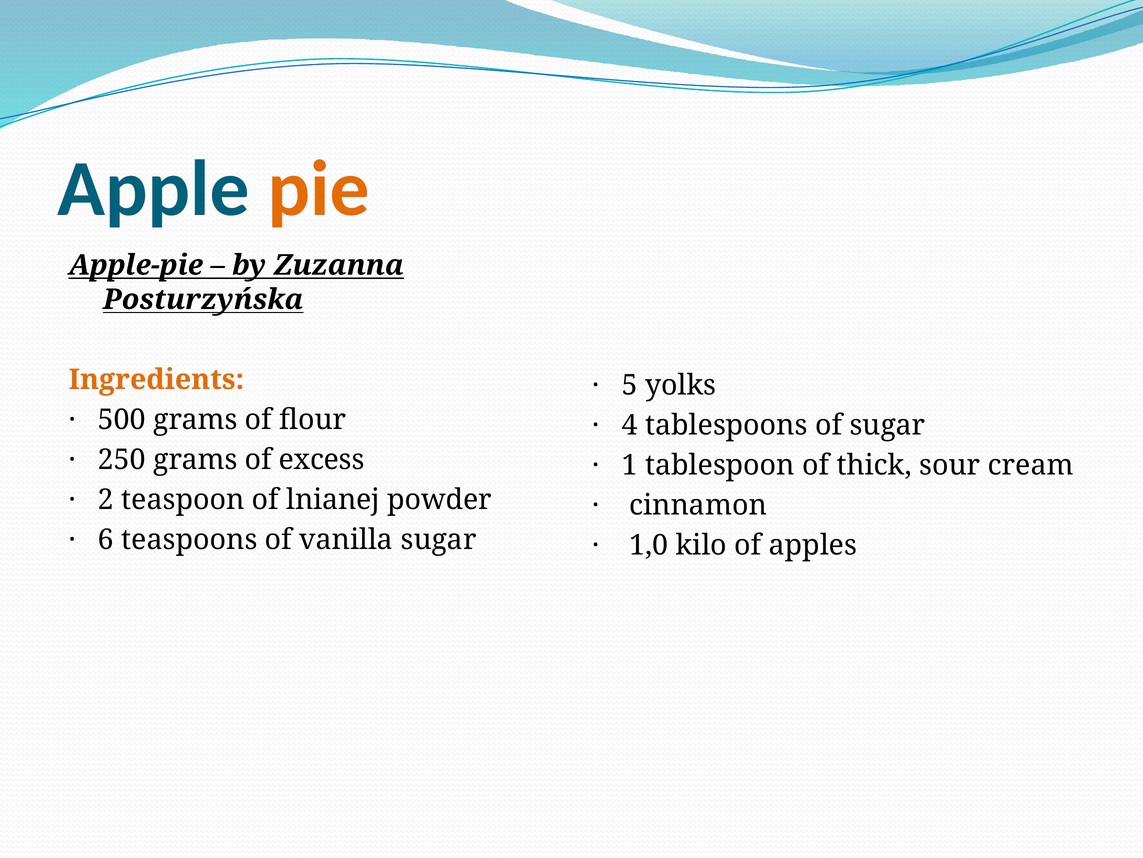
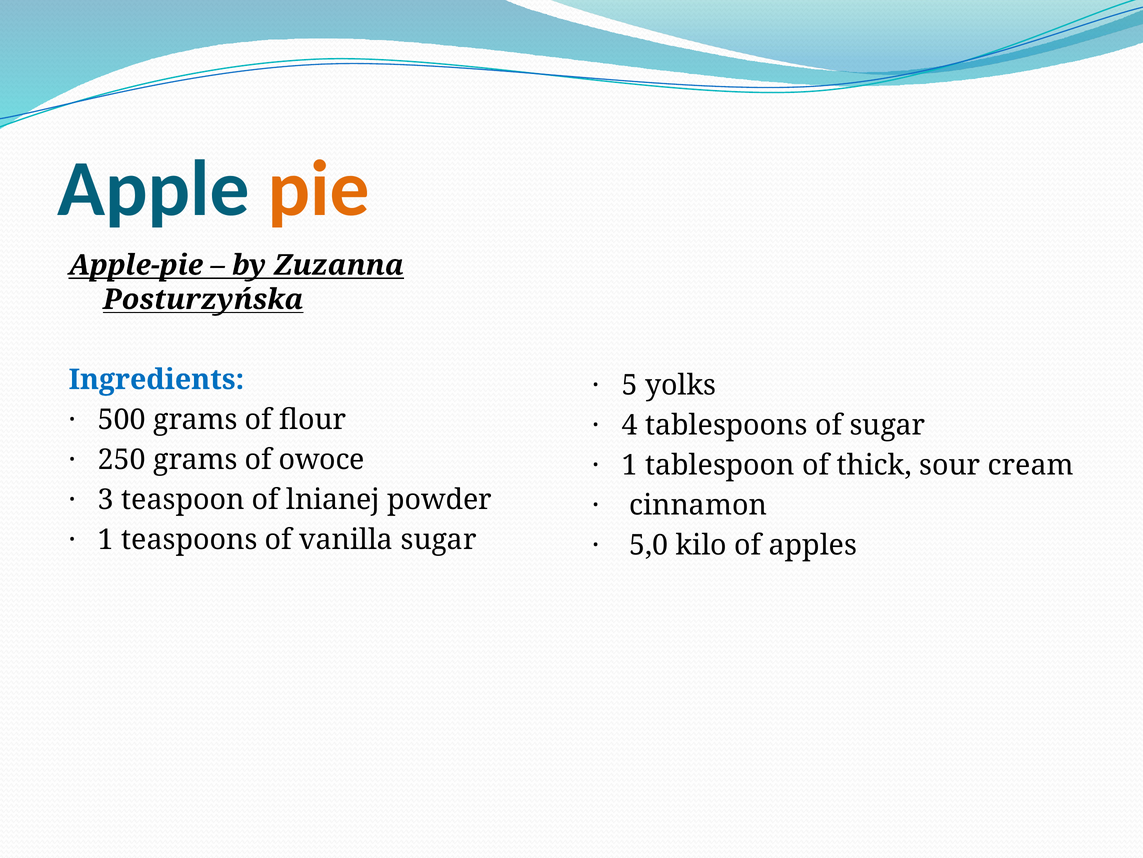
Ingredients colour: orange -> blue (156, 379)
excess: excess -> owoce (322, 459)
2: 2 -> 3 (106, 499)
6: 6 -> 1 (106, 539)
1,0: 1,0 -> 5,0 (649, 545)
